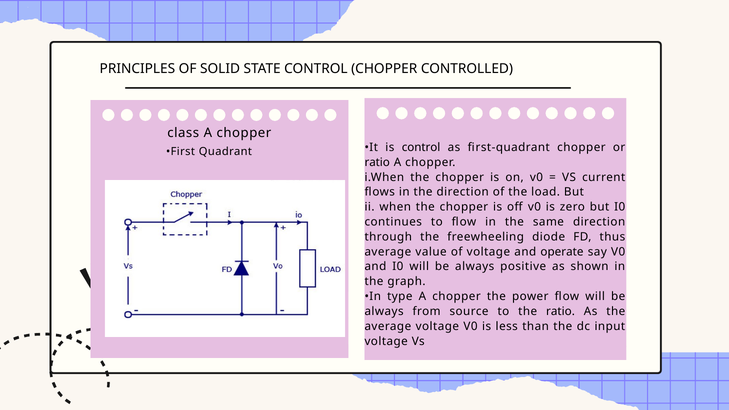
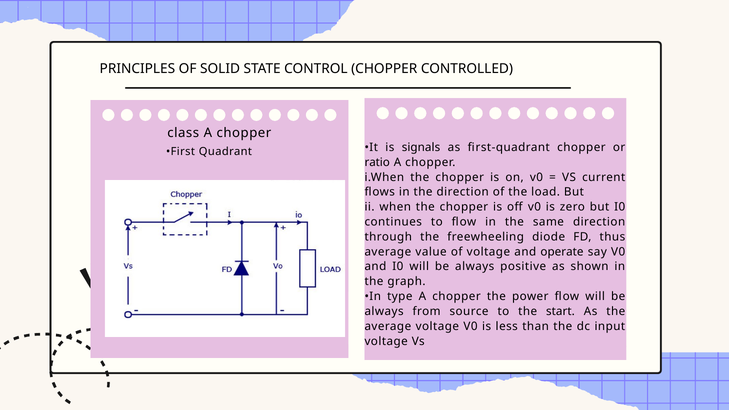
is control: control -> signals (421, 147)
the ratio: ratio -> start (560, 311)
